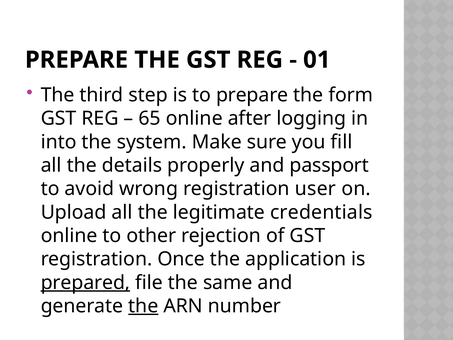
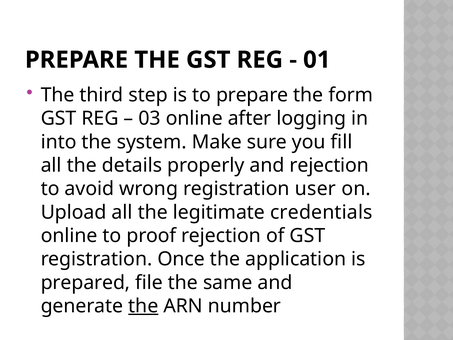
65: 65 -> 03 (150, 118)
and passport: passport -> rejection (329, 165)
other: other -> proof (151, 236)
prepared underline: present -> none (85, 282)
